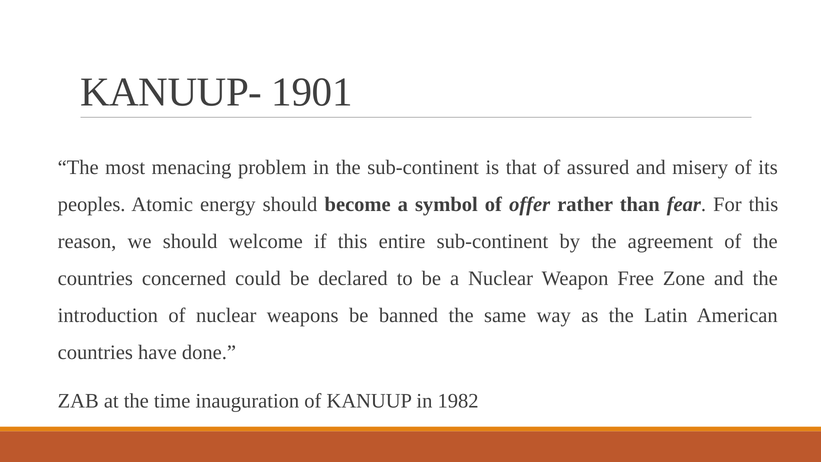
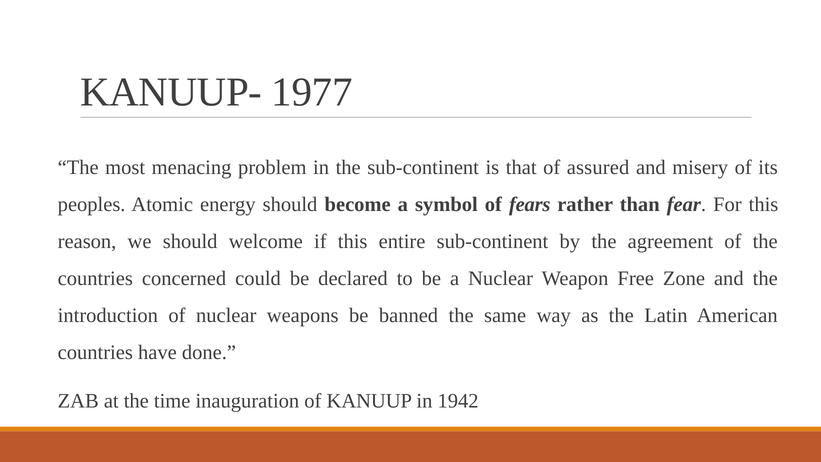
1901: 1901 -> 1977 (312, 92)
offer: offer -> fears (530, 204)
1982: 1982 -> 1942 (458, 401)
